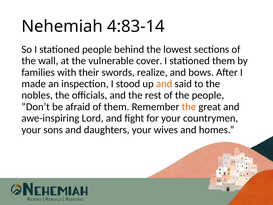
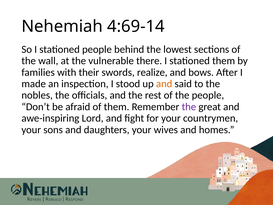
4:83-14: 4:83-14 -> 4:69-14 (136, 26)
cover: cover -> there (149, 61)
the colour: orange -> purple (189, 107)
